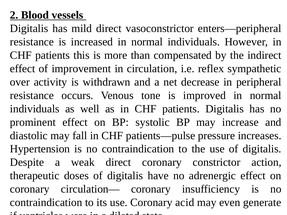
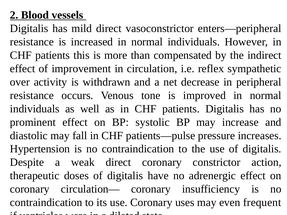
acid: acid -> uses (185, 203)
generate: generate -> frequent (262, 203)
